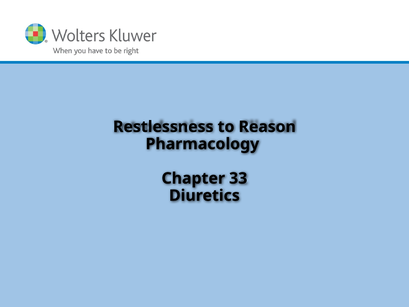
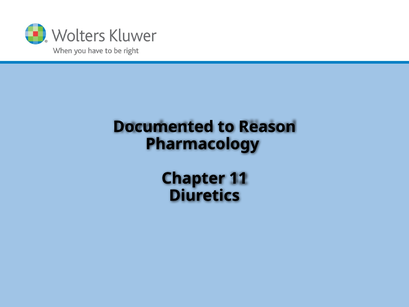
Restlessness: Restlessness -> Documented (163, 127)
33: 33 -> 11 (238, 178)
